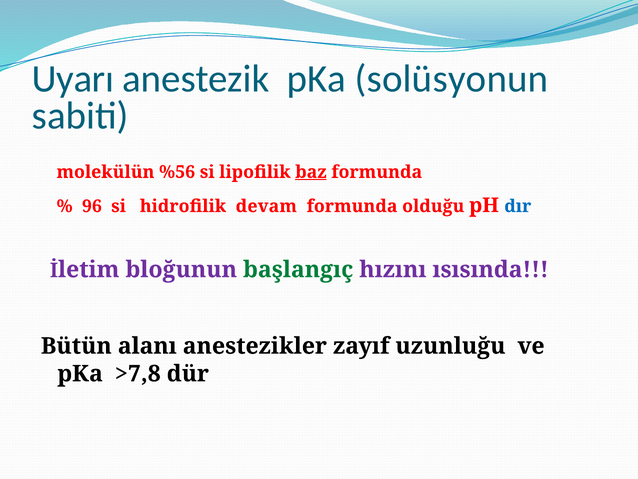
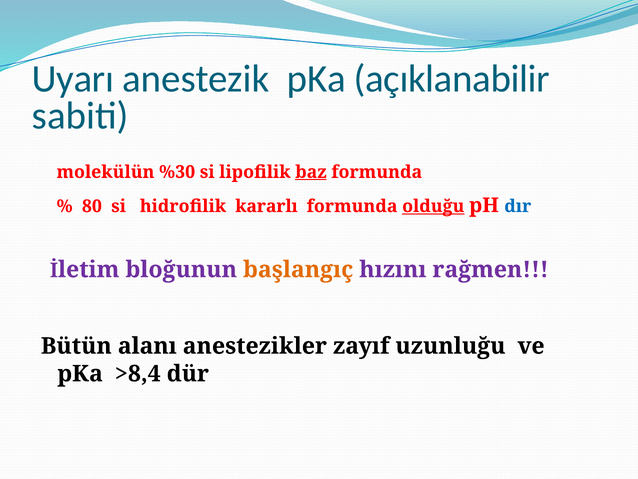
solüsyonun: solüsyonun -> açıklanabilir (452, 79)
%56: %56 -> %30 (177, 172)
96: 96 -> 80 (92, 206)
devam: devam -> kararlı (266, 206)
olduğu underline: none -> present (433, 206)
başlangıç colour: green -> orange (298, 269)
ısısında: ısısında -> rağmen (491, 269)
>7,8: >7,8 -> >8,4 (138, 373)
